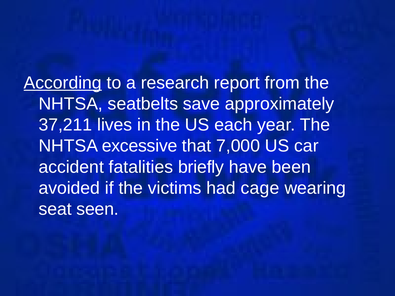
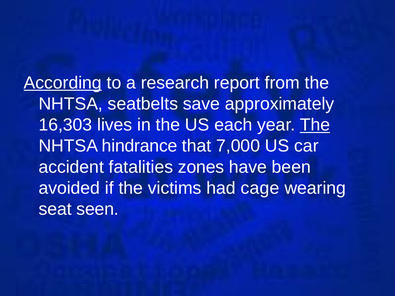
37,211: 37,211 -> 16,303 (65, 125)
The underline: none -> present (315, 125)
excessive: excessive -> hindrance (140, 146)
briefly: briefly -> zones (201, 167)
